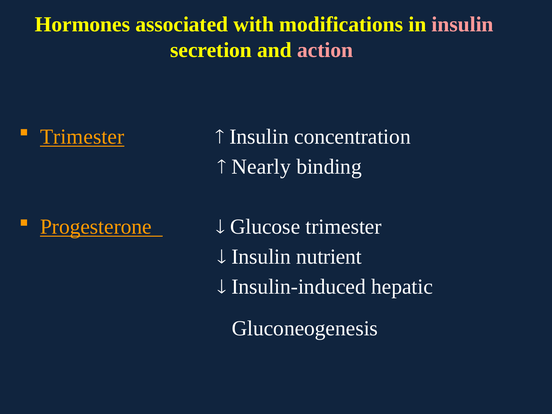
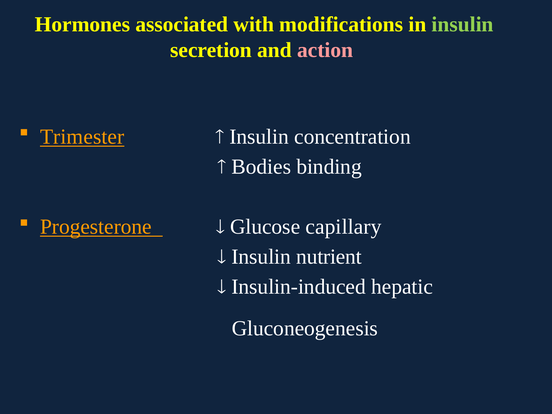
insulin colour: pink -> light green (463, 24)
Nearly: Nearly -> Bodies (261, 167)
Glucose trimester: trimester -> capillary (344, 227)
